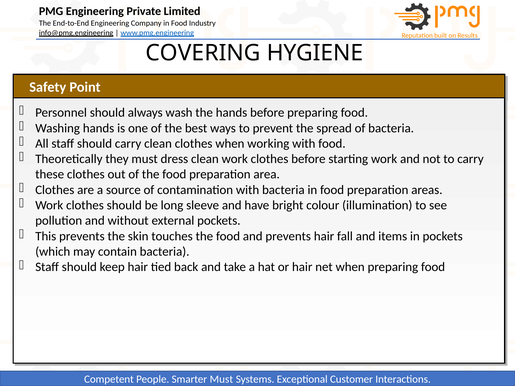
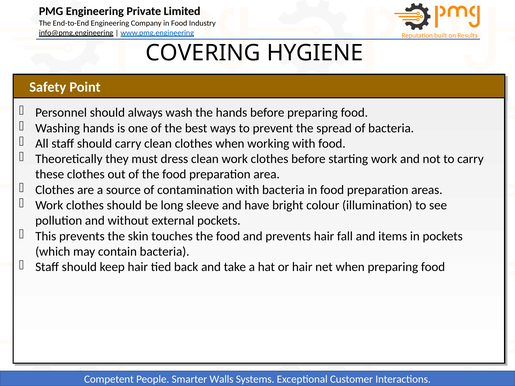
Must: Must -> Walls (222, 379)
